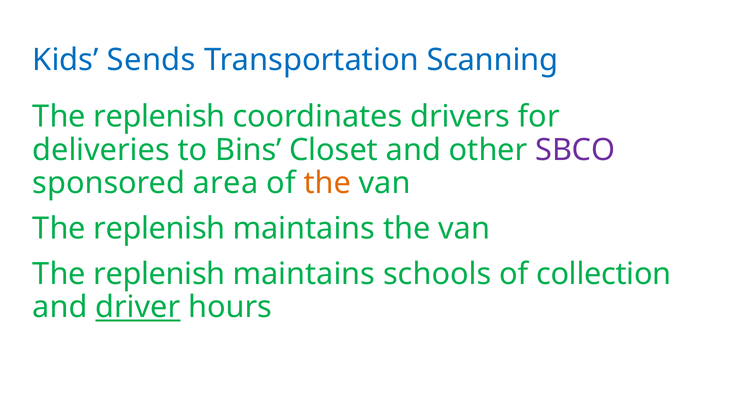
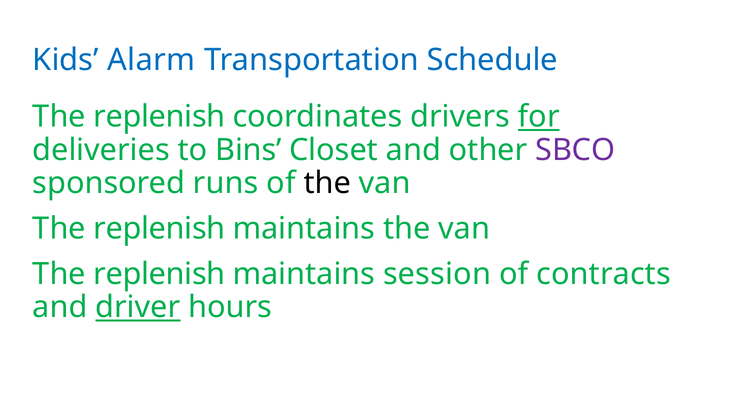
Sends: Sends -> Alarm (151, 60)
Scanning: Scanning -> Schedule (492, 60)
for underline: none -> present (539, 117)
area: area -> runs (226, 183)
the colour: orange -> black (327, 183)
schools: schools -> session (437, 274)
collection: collection -> contracts (604, 274)
